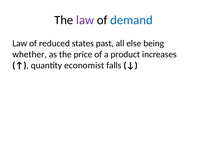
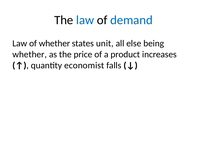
law colour: purple -> blue (85, 20)
of reduced: reduced -> whether (54, 43)
past: past -> unit (105, 43)
